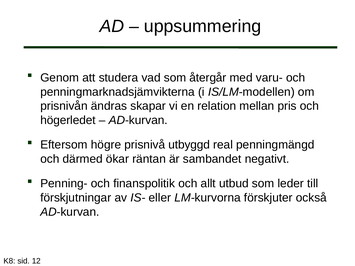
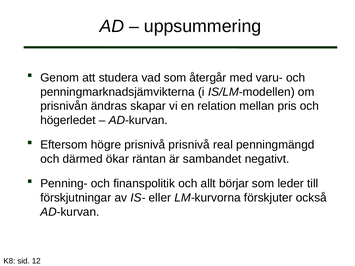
prisnivå utbyggd: utbyggd -> prisnivå (189, 145)
utbud: utbud -> börjar (234, 184)
